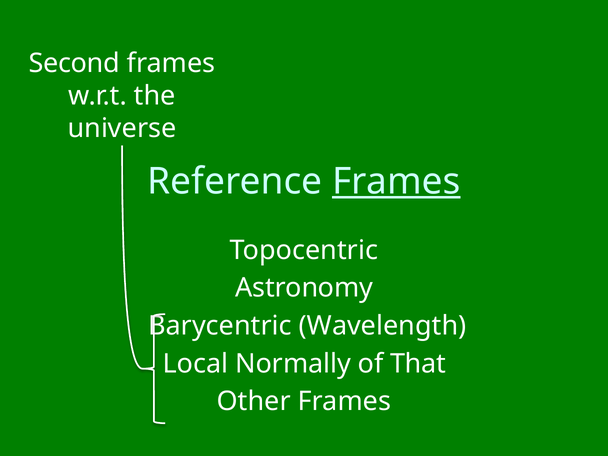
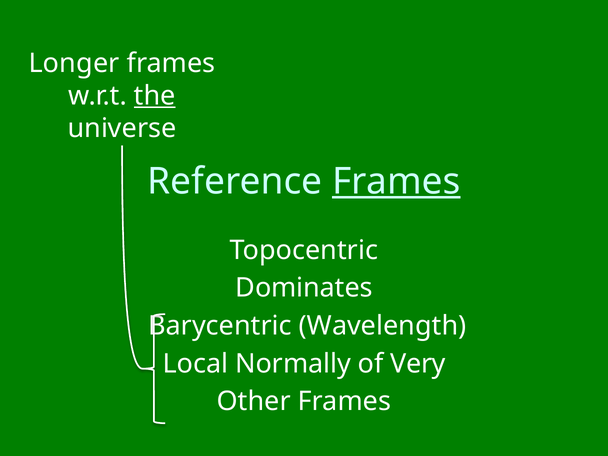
Second: Second -> Longer (74, 63)
the underline: none -> present (155, 96)
Astronomy: Astronomy -> Dominates (304, 288)
That: That -> Very (418, 364)
